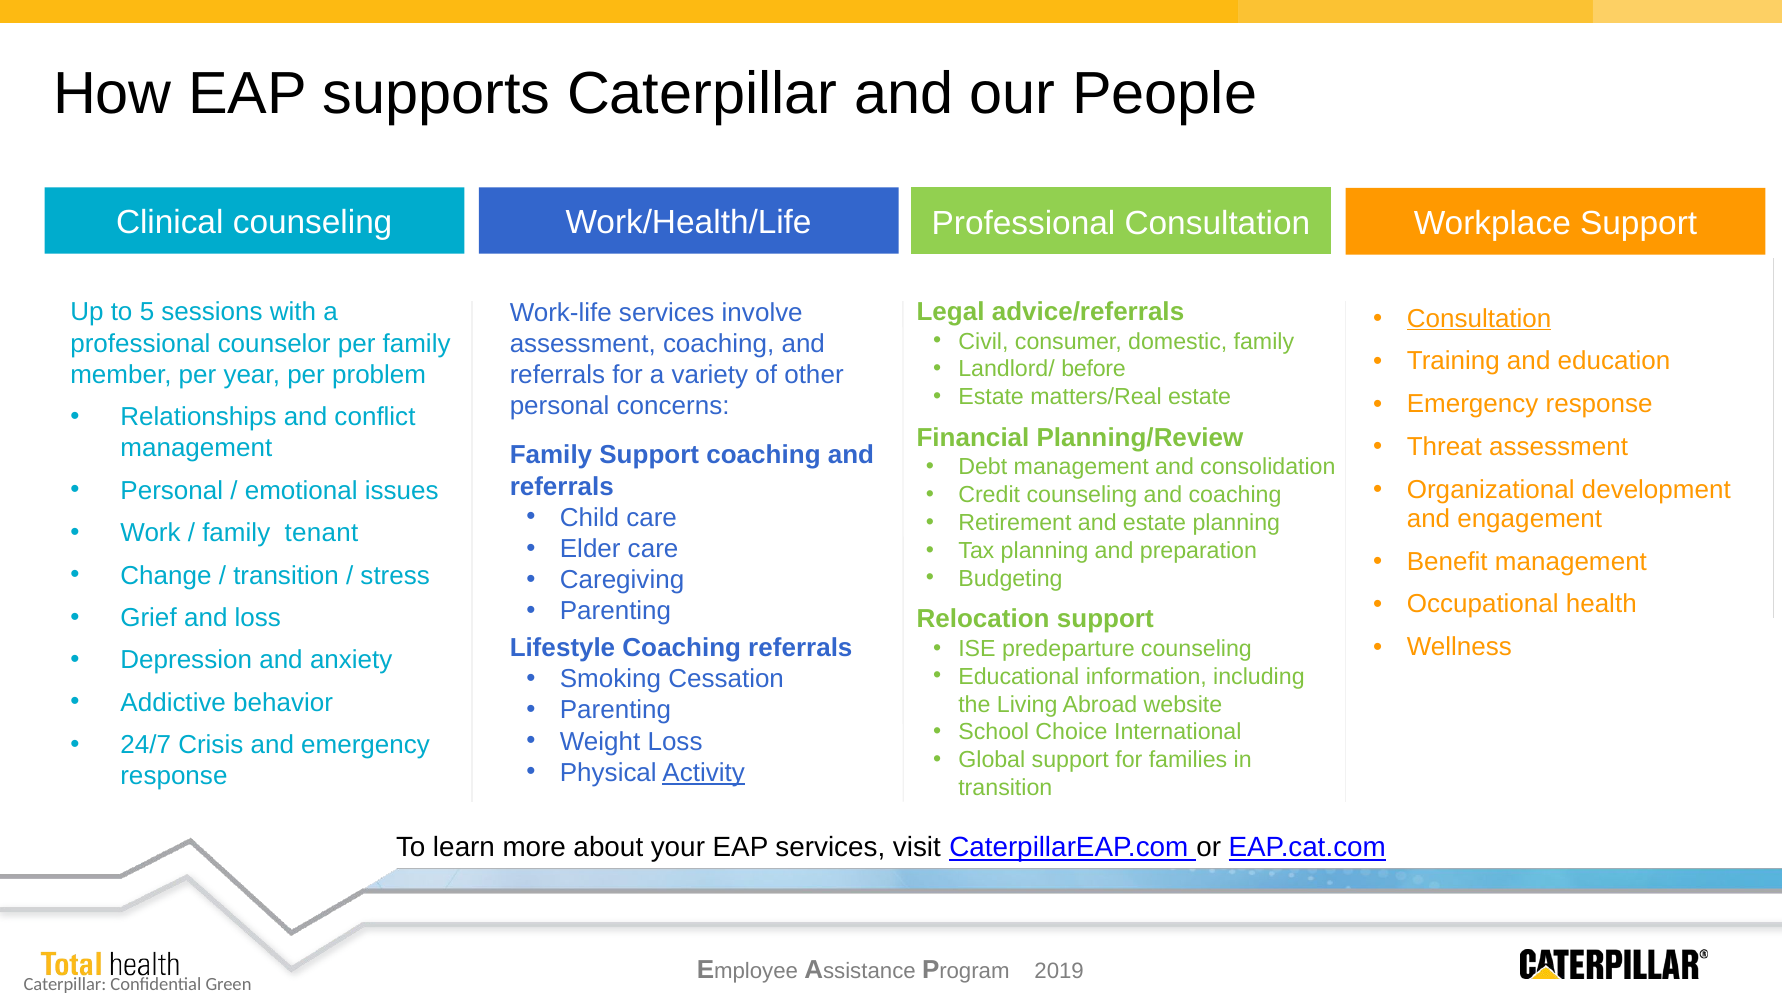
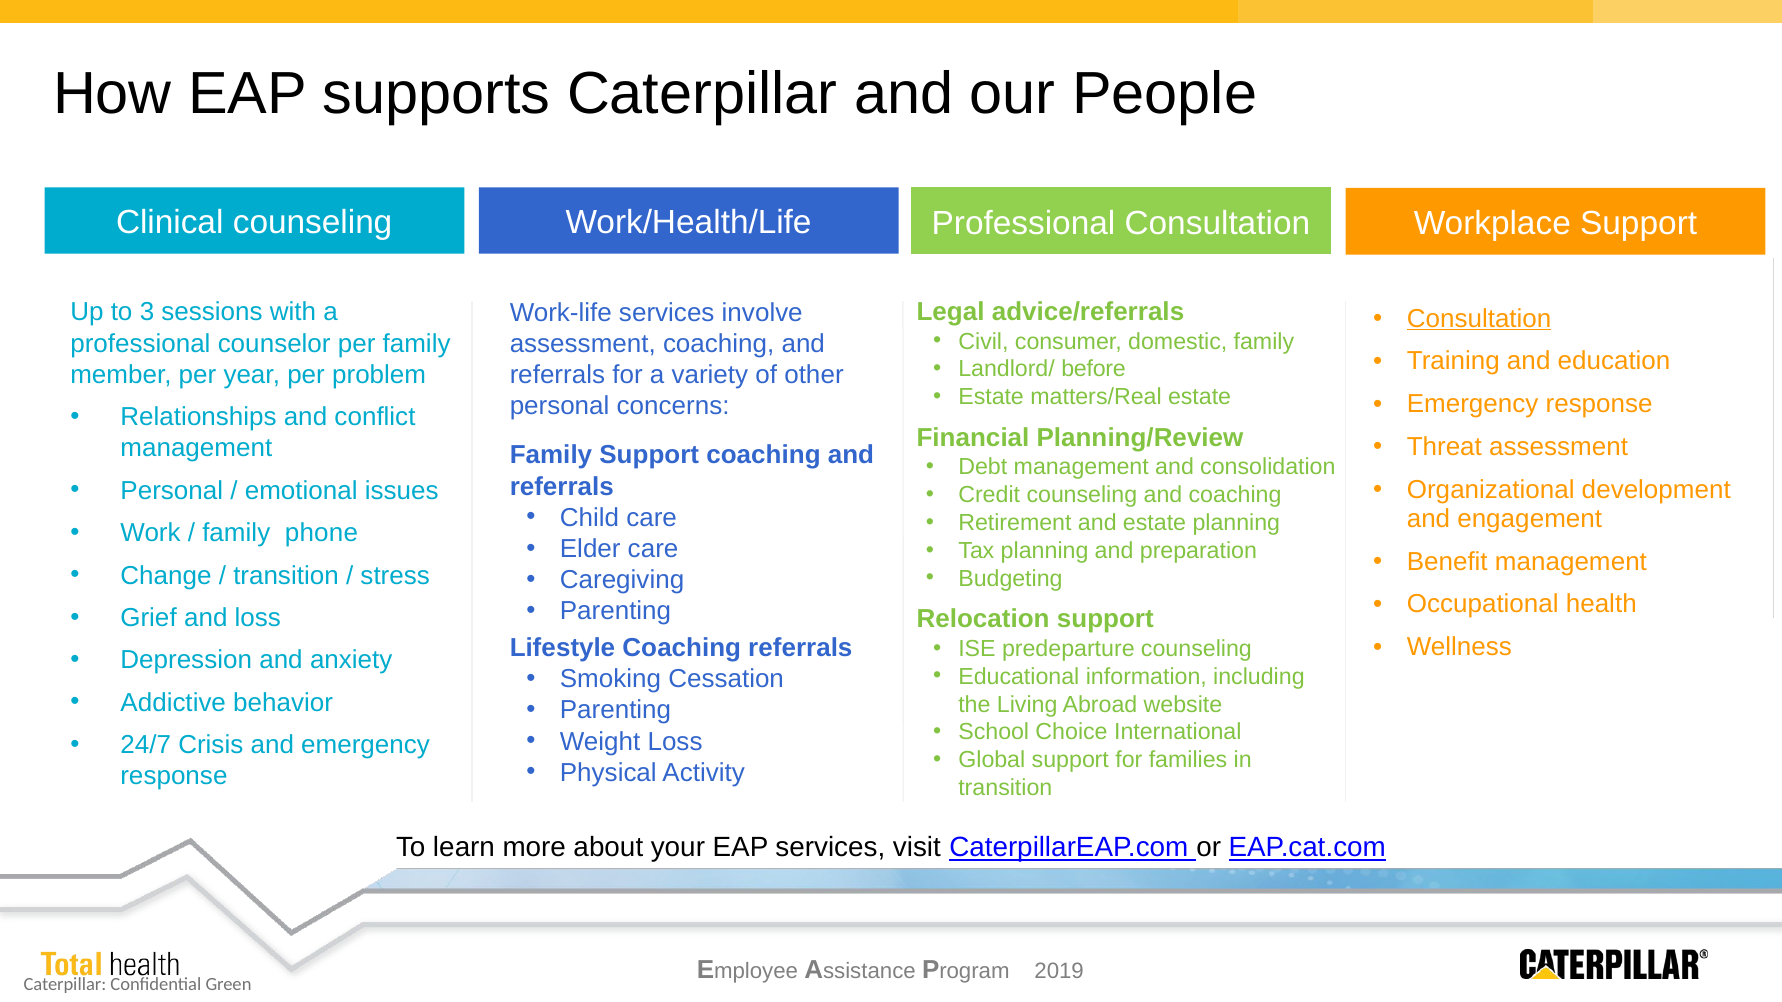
5: 5 -> 3 (147, 312)
tenant: tenant -> phone (321, 533)
Activity underline: present -> none (704, 773)
